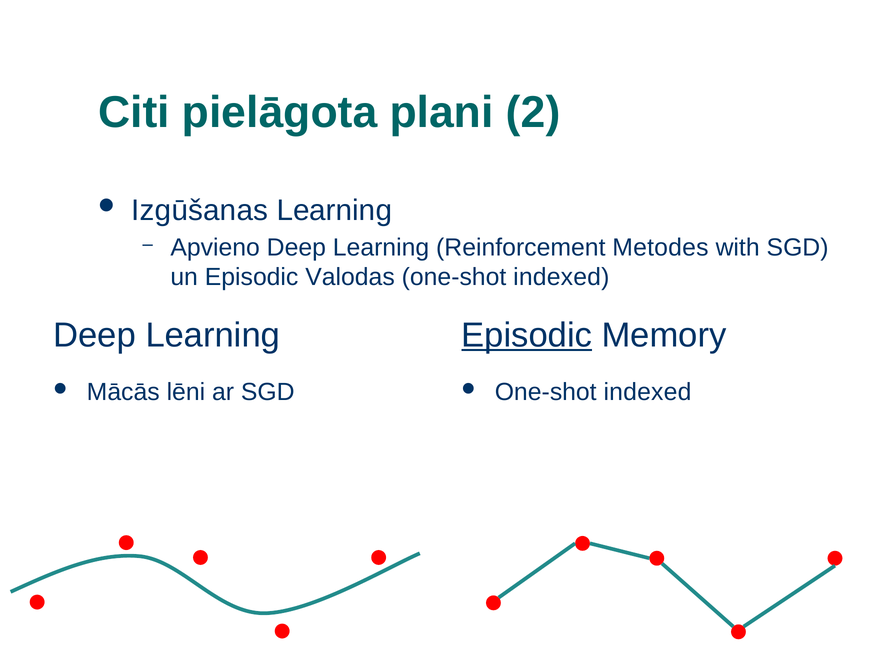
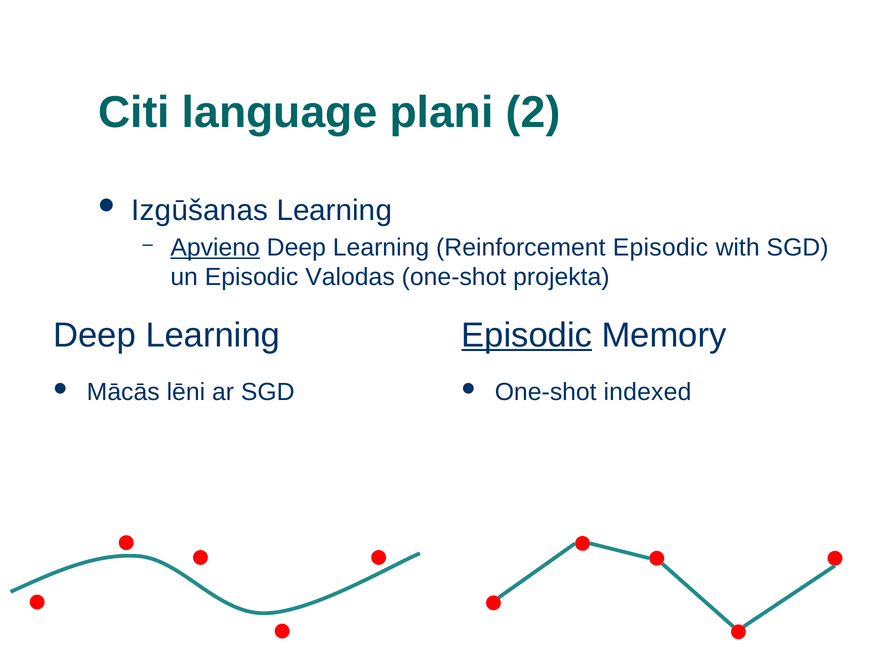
pielāgota: pielāgota -> language (280, 112)
Apvieno underline: none -> present (215, 247)
Reinforcement Metodes: Metodes -> Episodic (660, 247)
indexed: indexed -> projekta (561, 277)
